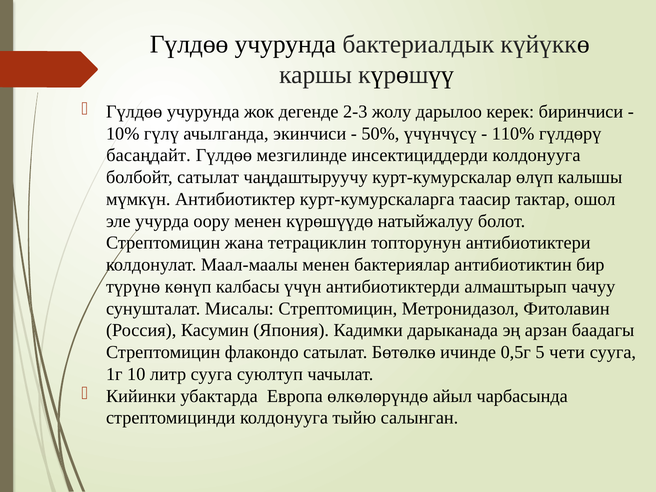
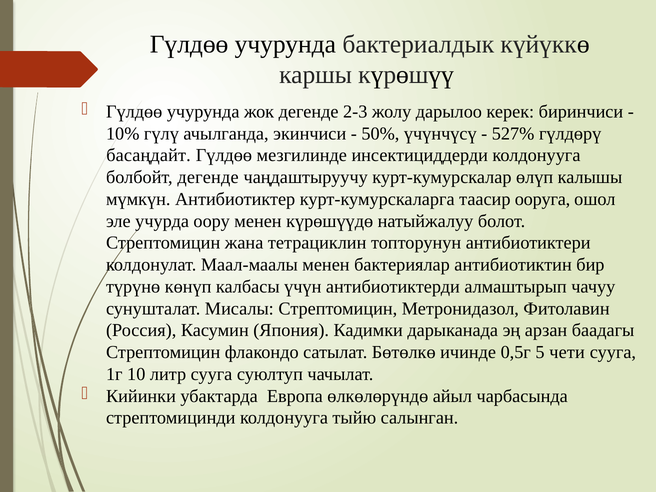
110%: 110% -> 527% (513, 134)
болбойт сатылат: сатылат -> дегенде (208, 177)
тактар: тактар -> ооруга (543, 199)
